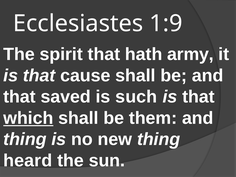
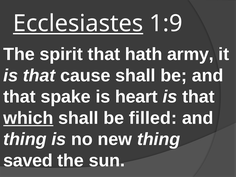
Ecclesiastes underline: none -> present (78, 23)
saved: saved -> spake (66, 97)
such: such -> heart (136, 97)
them: them -> filled (153, 118)
heard: heard -> saved (28, 161)
